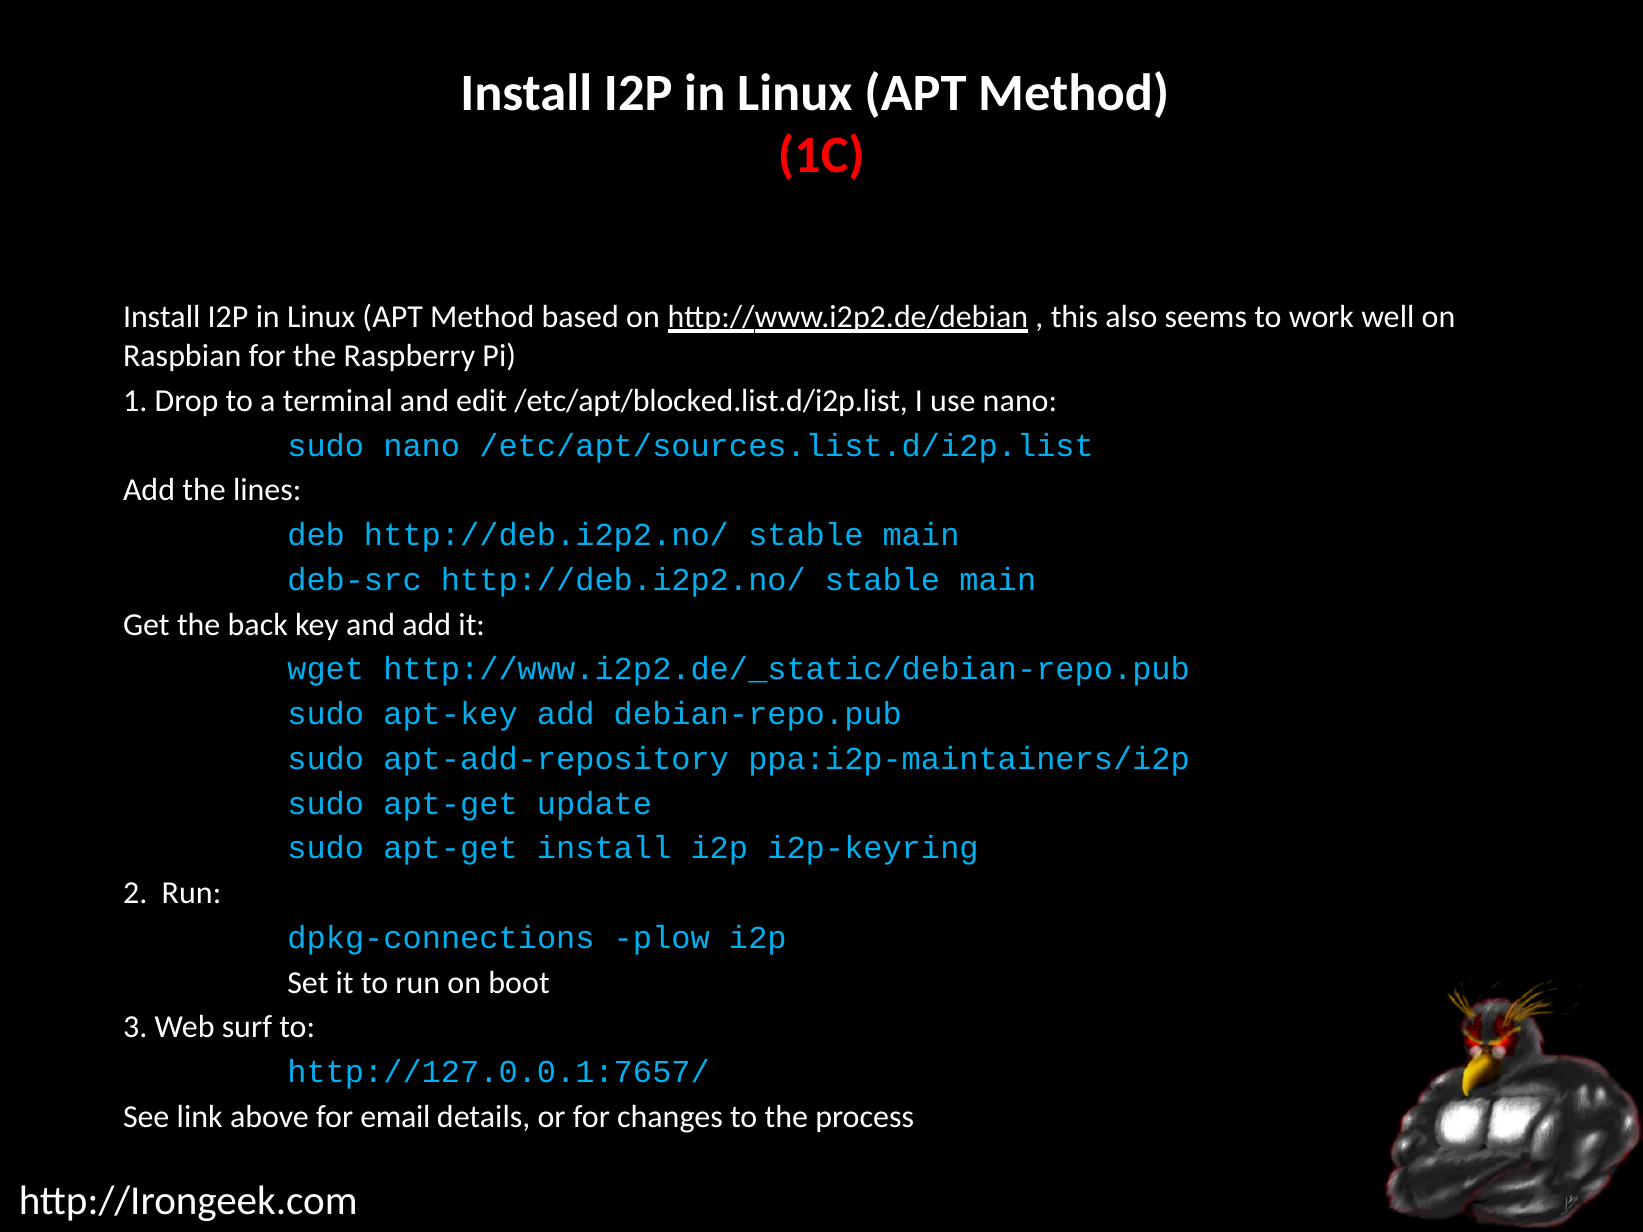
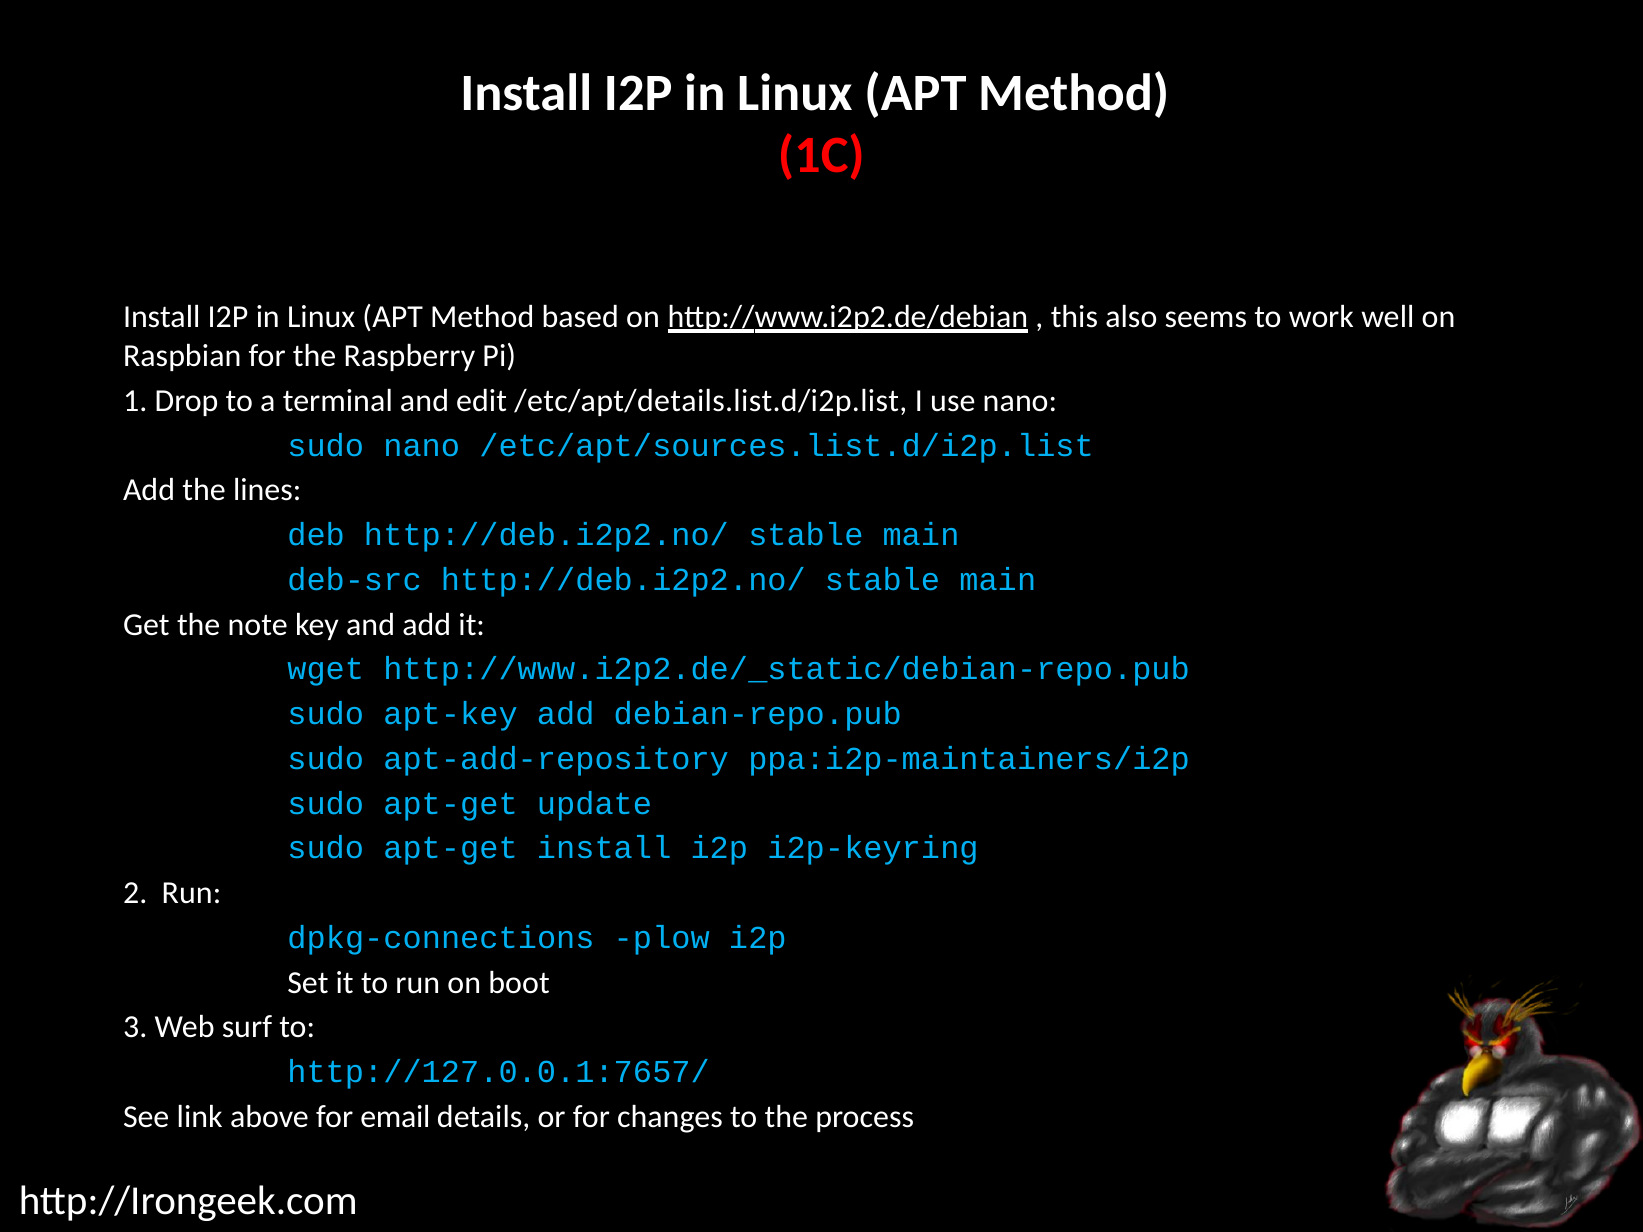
/etc/apt/blocked.list.d/i2p.list: /etc/apt/blocked.list.d/i2p.list -> /etc/apt/details.list.d/i2p.list (711, 401)
back: back -> note (258, 625)
